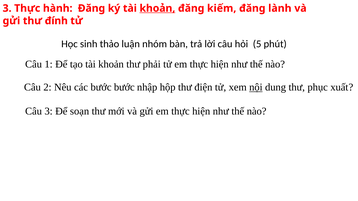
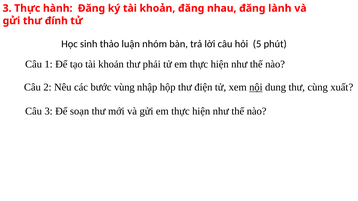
khoản underline: present -> none (157, 8)
kiếm: kiếm -> nhau (222, 8)
bước bước: bước -> vùng (124, 87)
phục: phục -> cùng (318, 87)
